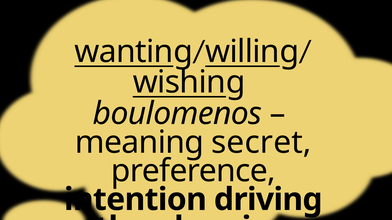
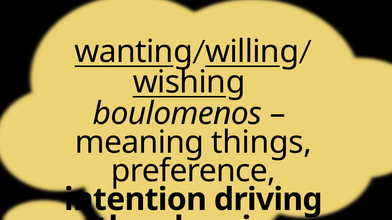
secret: secret -> things (262, 143)
